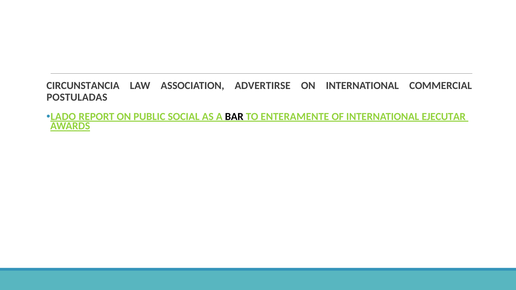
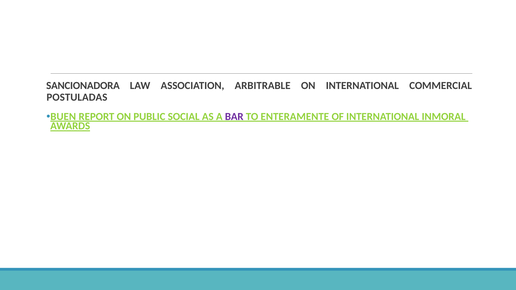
CIRCUNSTANCIA: CIRCUNSTANCIA -> SANCIONADORA (83, 86)
ADVERTIRSE: ADVERTIRSE -> ARBITRABLE (263, 86)
LADO: LADO -> BUEN (63, 117)
BAR colour: black -> purple (234, 117)
EJECUTAR: EJECUTAR -> INMORAL (444, 117)
